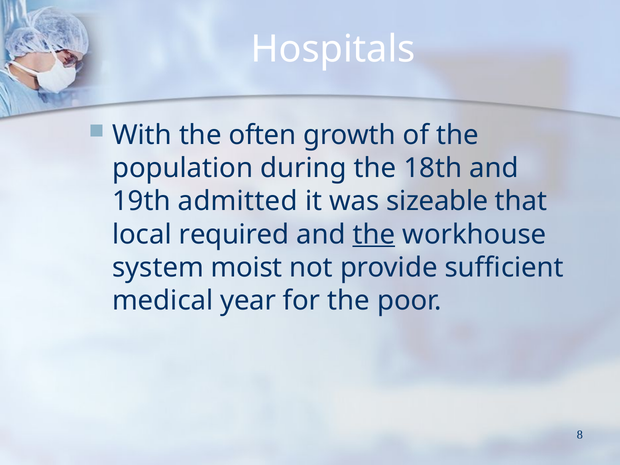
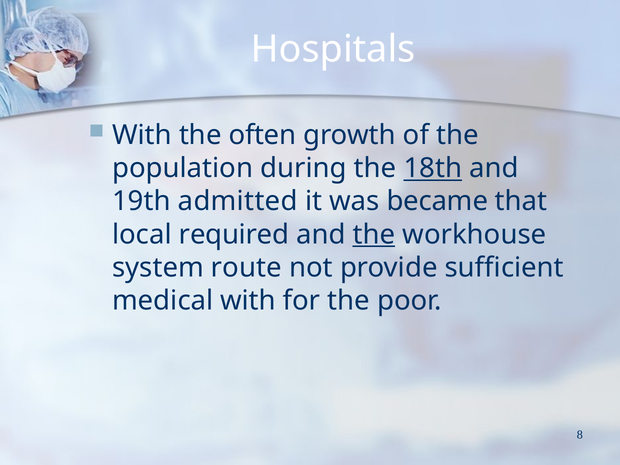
18th underline: none -> present (433, 168)
sizeable: sizeable -> became (437, 201)
moist: moist -> route (246, 268)
medical year: year -> with (248, 301)
